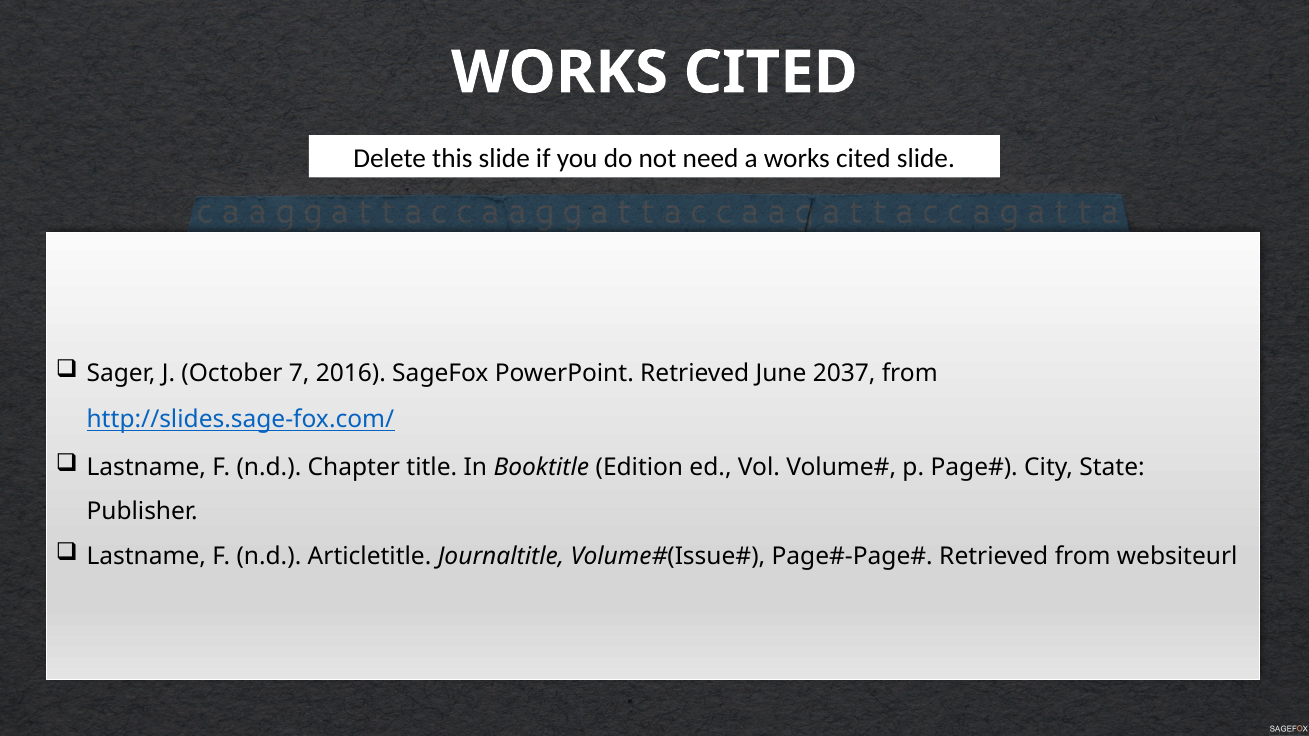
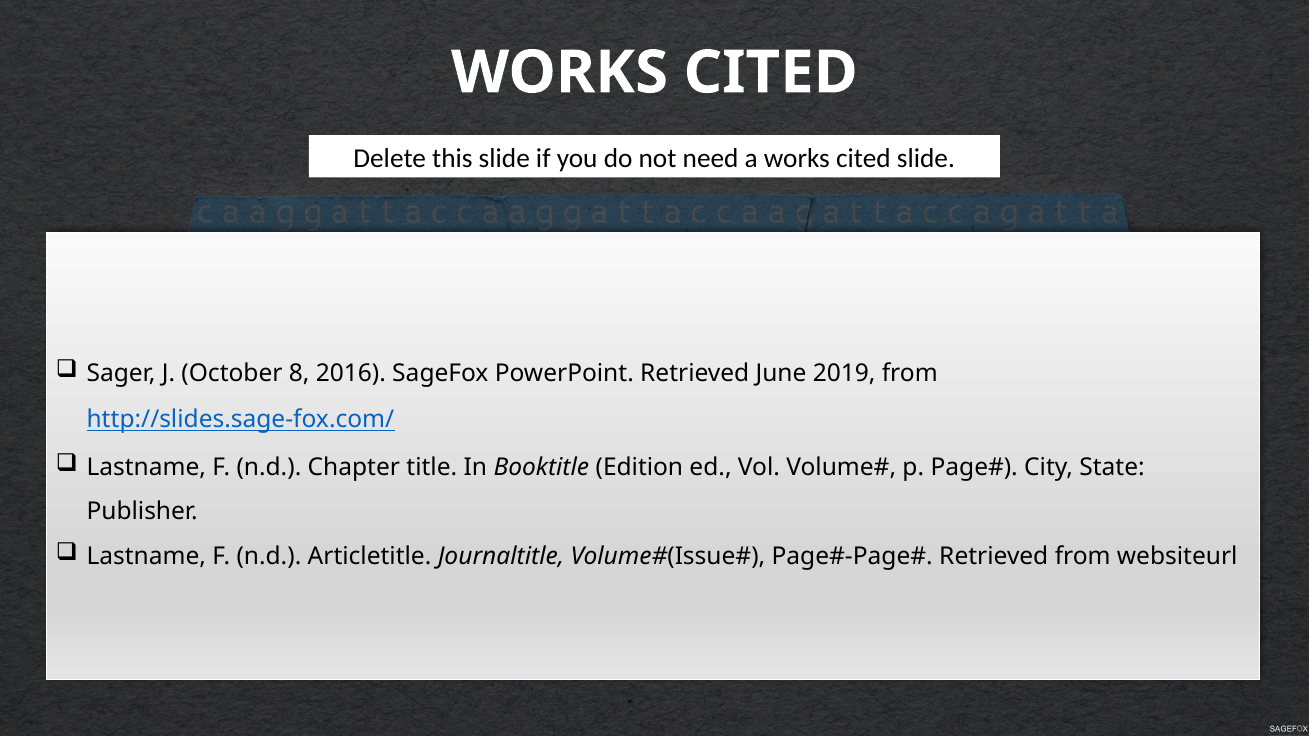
7: 7 -> 8 (299, 374)
2037: 2037 -> 2019 (844, 374)
